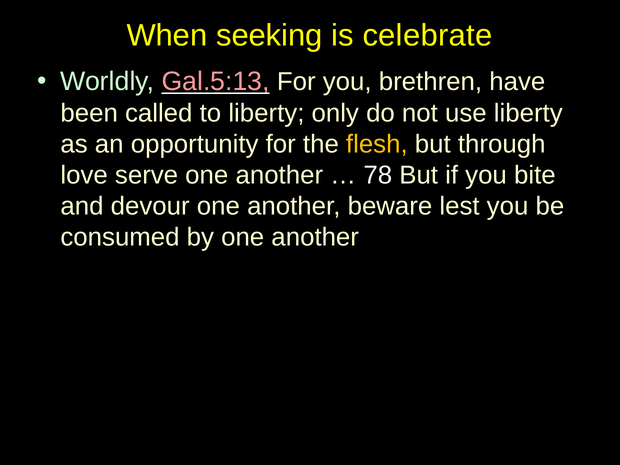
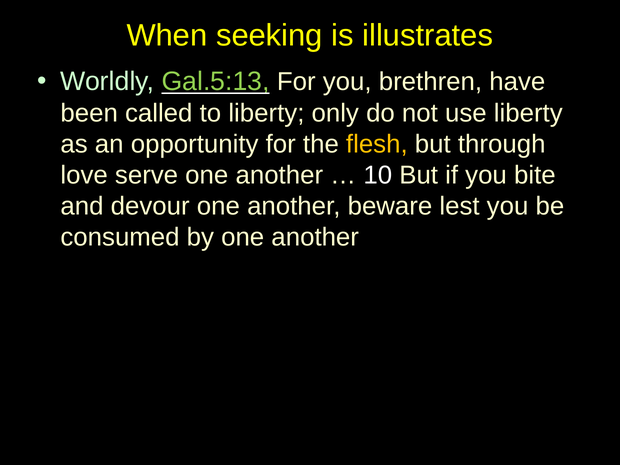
celebrate: celebrate -> illustrates (428, 36)
Gal.5:13 colour: pink -> light green (216, 82)
78: 78 -> 10 (378, 175)
